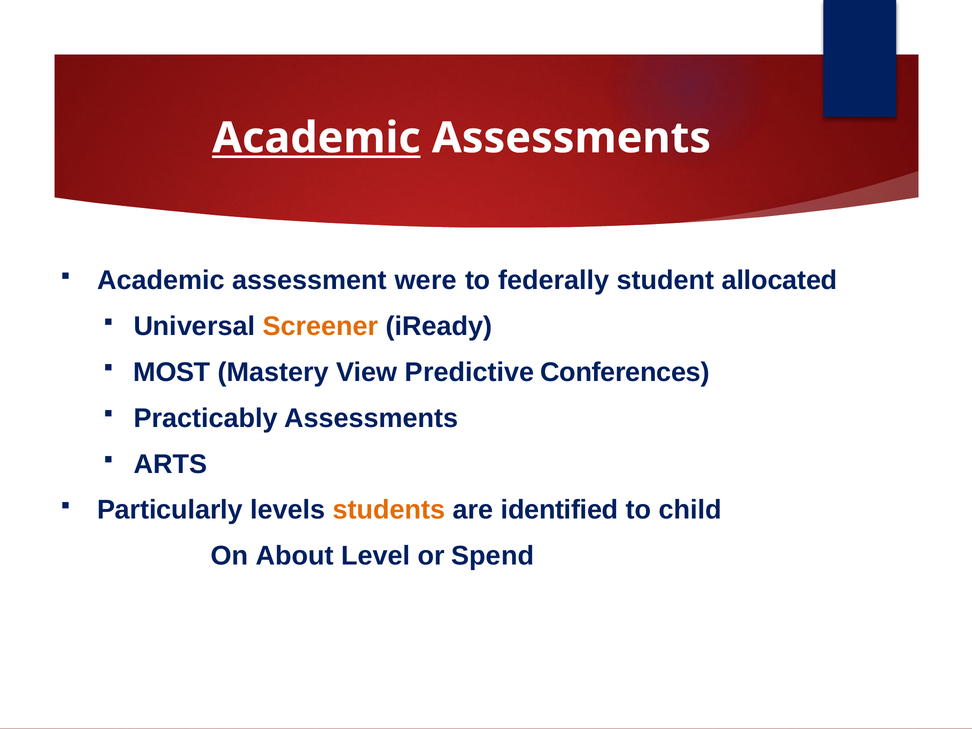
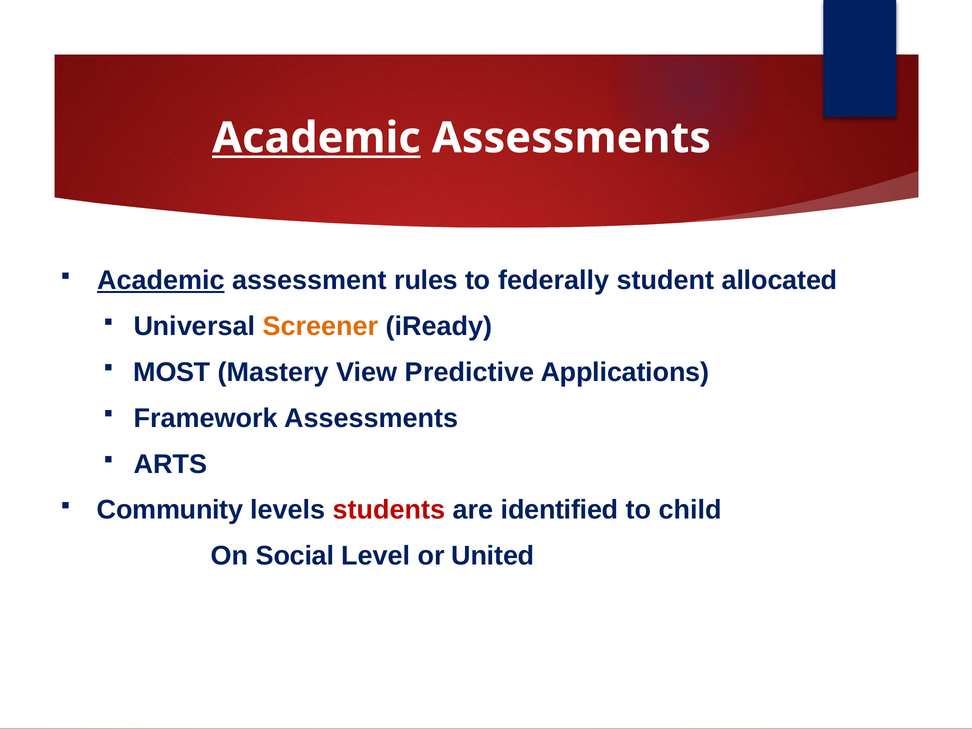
Academic underline: none -> present (161, 280)
were: were -> rules (426, 280)
Conferences: Conferences -> Applications (625, 372)
Practicably: Practicably -> Framework (206, 418)
Particularly: Particularly -> Community (170, 510)
students colour: orange -> red (389, 510)
About: About -> Social (295, 556)
Spend: Spend -> United (493, 556)
